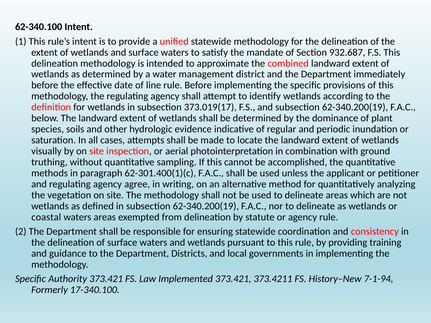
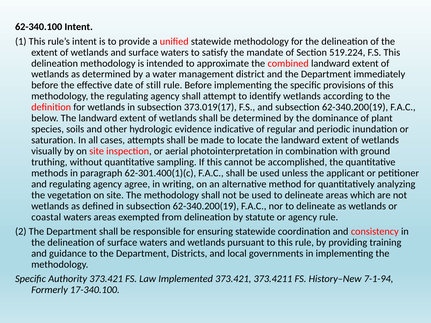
932.687: 932.687 -> 519.224 (347, 52)
line: line -> still (154, 85)
